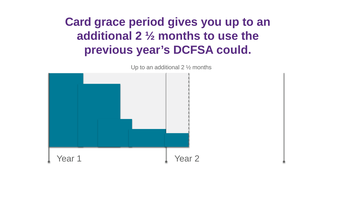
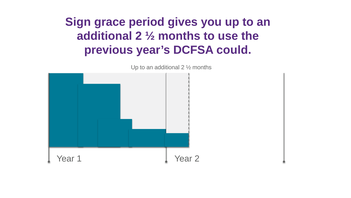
Card: Card -> Sign (78, 22)
